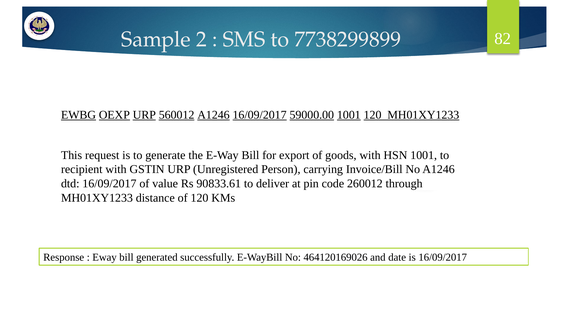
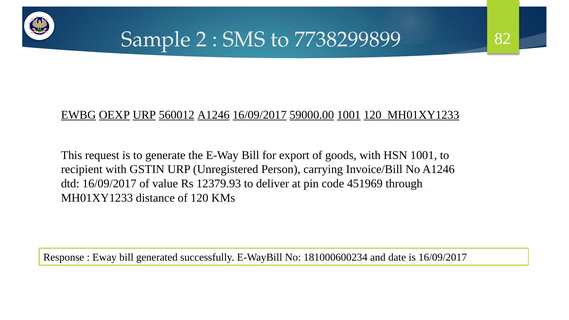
90833.61: 90833.61 -> 12379.93 (219, 184)
260012: 260012 -> 451969 (365, 184)
464120169026: 464120169026 -> 181000600234 (336, 257)
